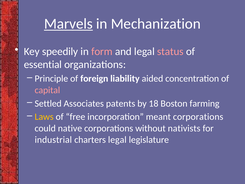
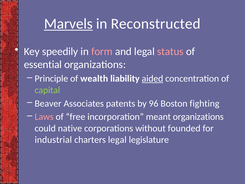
Mechanization: Mechanization -> Reconstructed (156, 24)
foreign: foreign -> wealth (94, 79)
aided underline: none -> present (152, 79)
capital colour: pink -> light green (47, 90)
Settled: Settled -> Beaver (48, 103)
18: 18 -> 96 (154, 103)
farming: farming -> fighting (204, 103)
Laws colour: yellow -> pink (44, 117)
meant corporations: corporations -> organizations (198, 117)
nativists: nativists -> founded (184, 128)
